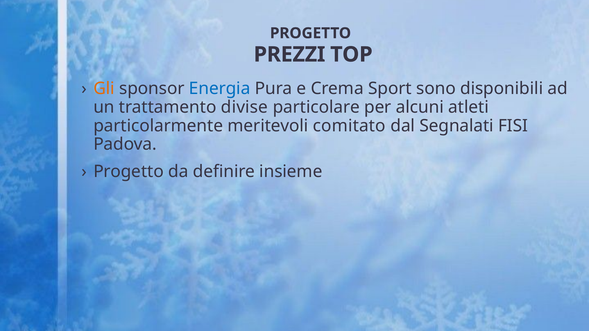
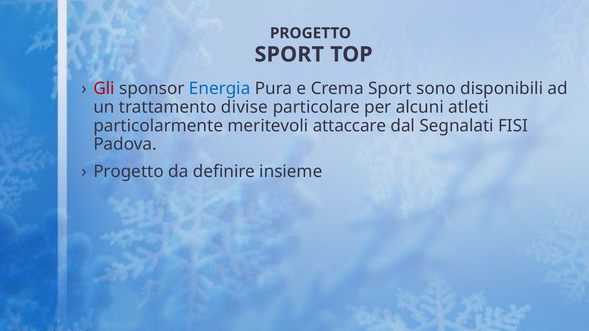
PREZZI: PREZZI -> SPORT (289, 55)
Gli colour: orange -> red (104, 89)
comitato: comitato -> attaccare (349, 126)
